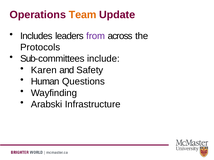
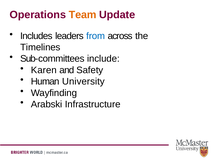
from colour: purple -> blue (96, 36)
Protocols: Protocols -> Timelines (40, 47)
Questions: Questions -> University (83, 82)
